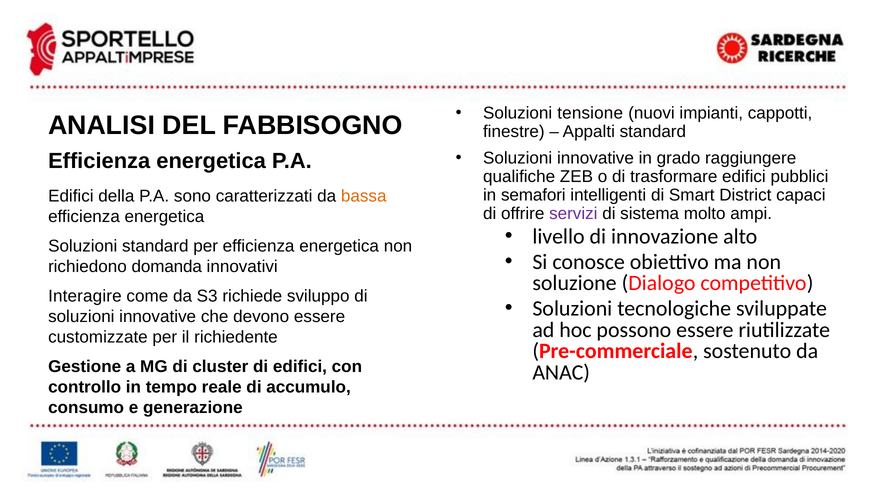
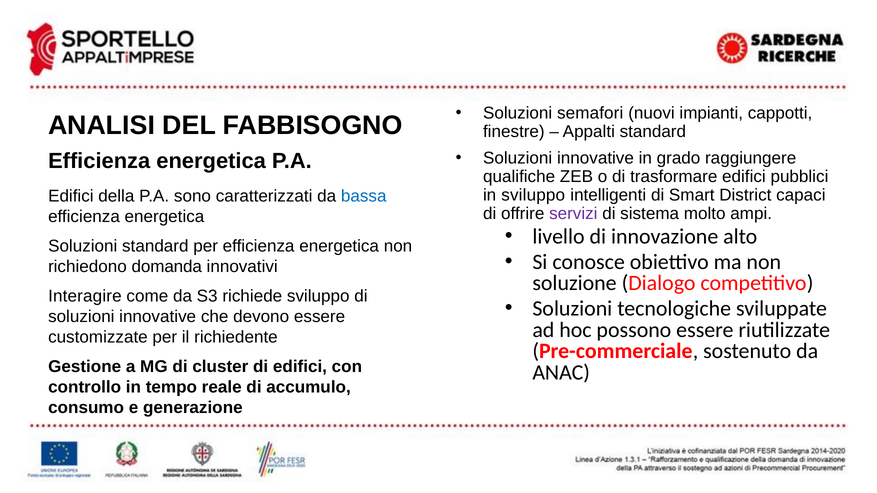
tensione: tensione -> semafori (590, 113)
in semafori: semafori -> sviluppo (533, 195)
bassa colour: orange -> blue (364, 196)
